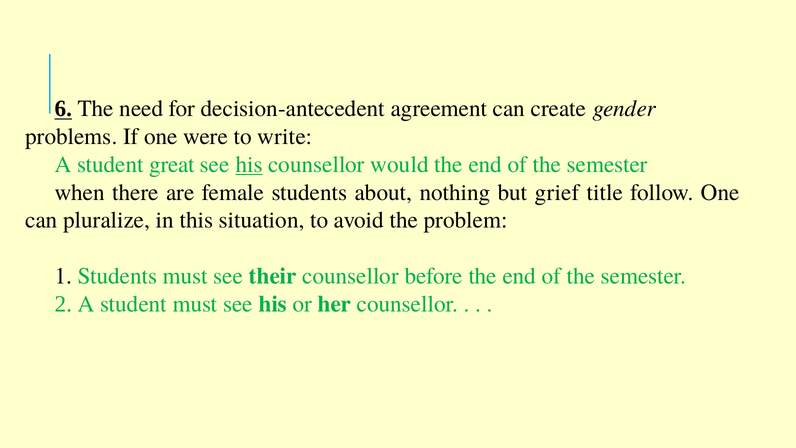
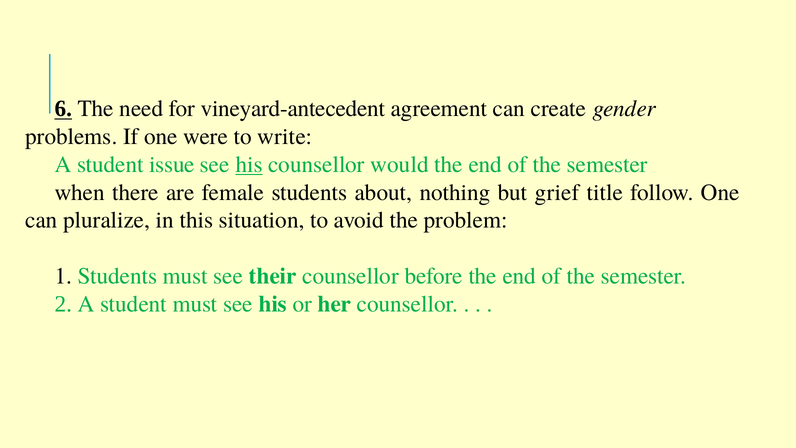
decision-antecedent: decision-antecedent -> vineyard-antecedent (293, 109)
great: great -> issue (172, 164)
